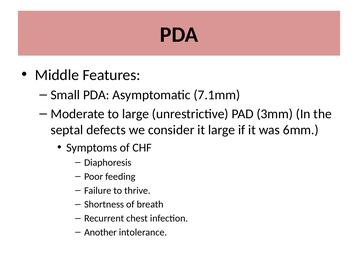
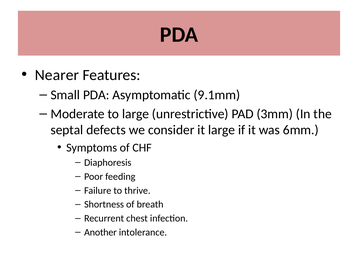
Middle: Middle -> Nearer (57, 75)
7.1mm: 7.1mm -> 9.1mm (217, 95)
